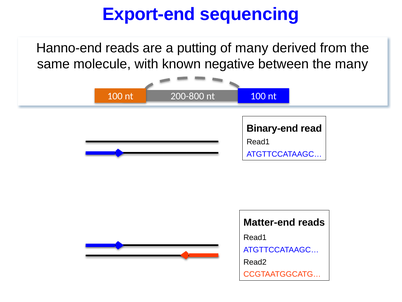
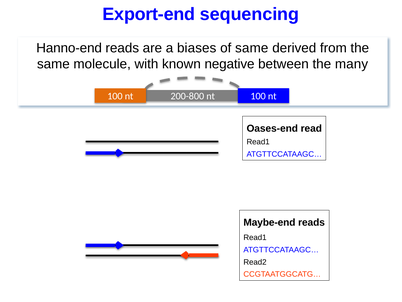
putting: putting -> biases (197, 48)
of many: many -> same (252, 48)
Binary-end: Binary-end -> Oases-end (272, 128)
Matter-end: Matter-end -> Maybe-end (269, 222)
